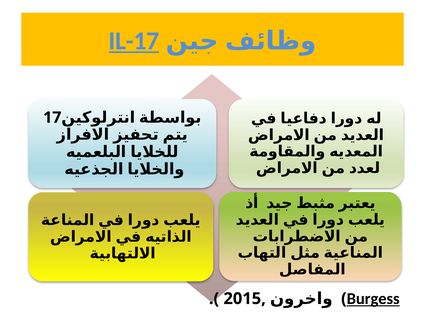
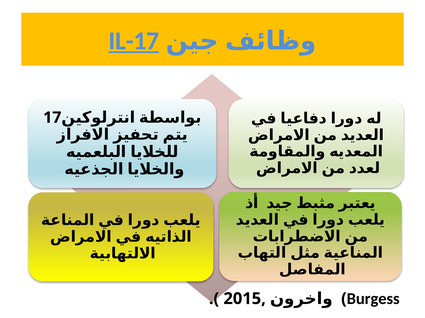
Burgess underline: present -> none (373, 299)
